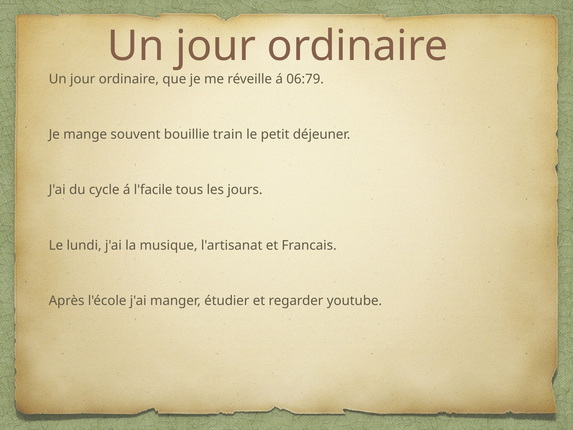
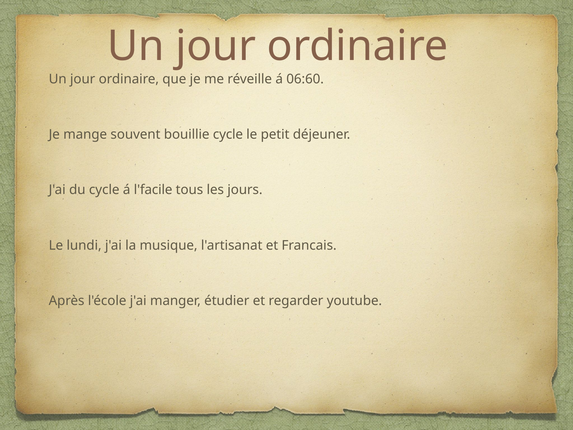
06:79: 06:79 -> 06:60 (305, 79)
bouillie train: train -> cycle (228, 134)
